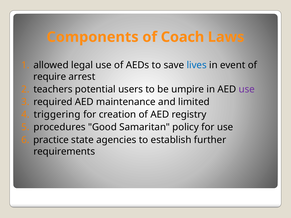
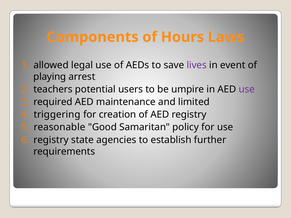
Coach: Coach -> Hours (182, 37)
lives colour: blue -> purple (197, 65)
require: require -> playing (50, 77)
procedures: procedures -> reasonable (59, 127)
practice: practice -> registry (51, 140)
